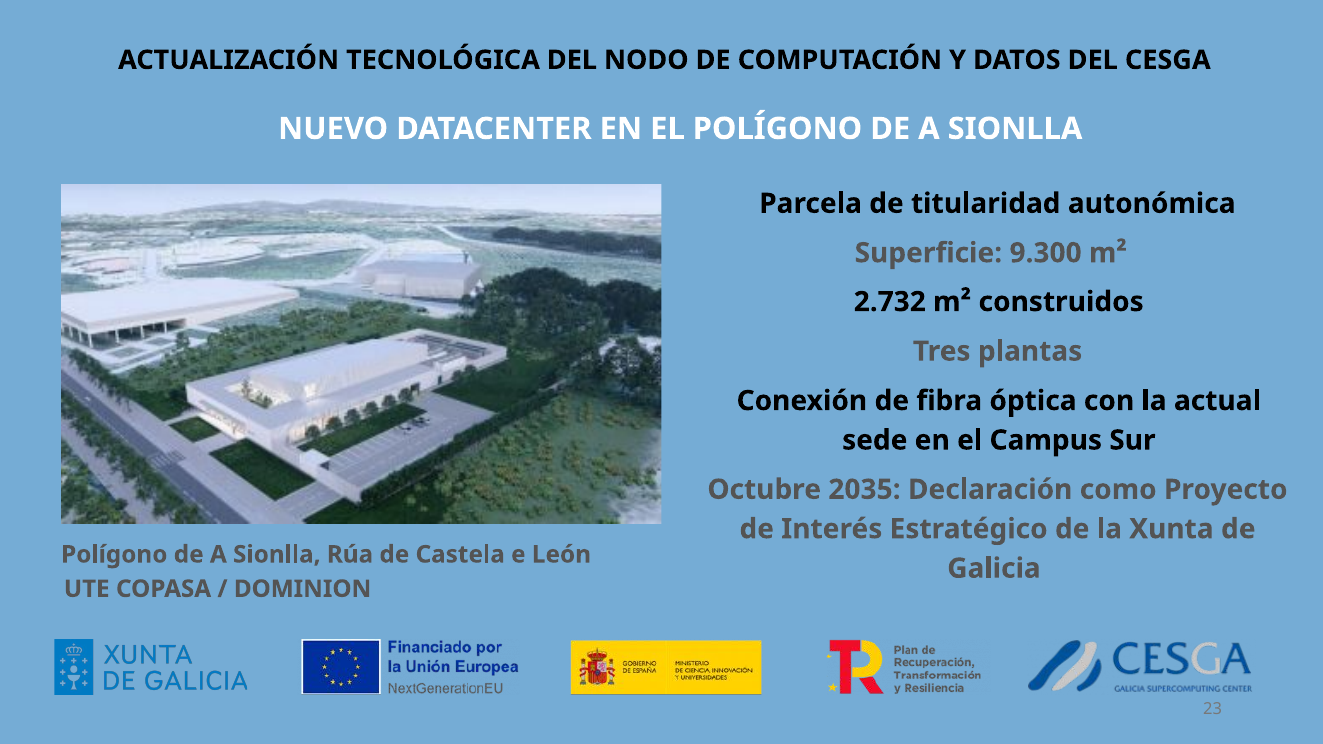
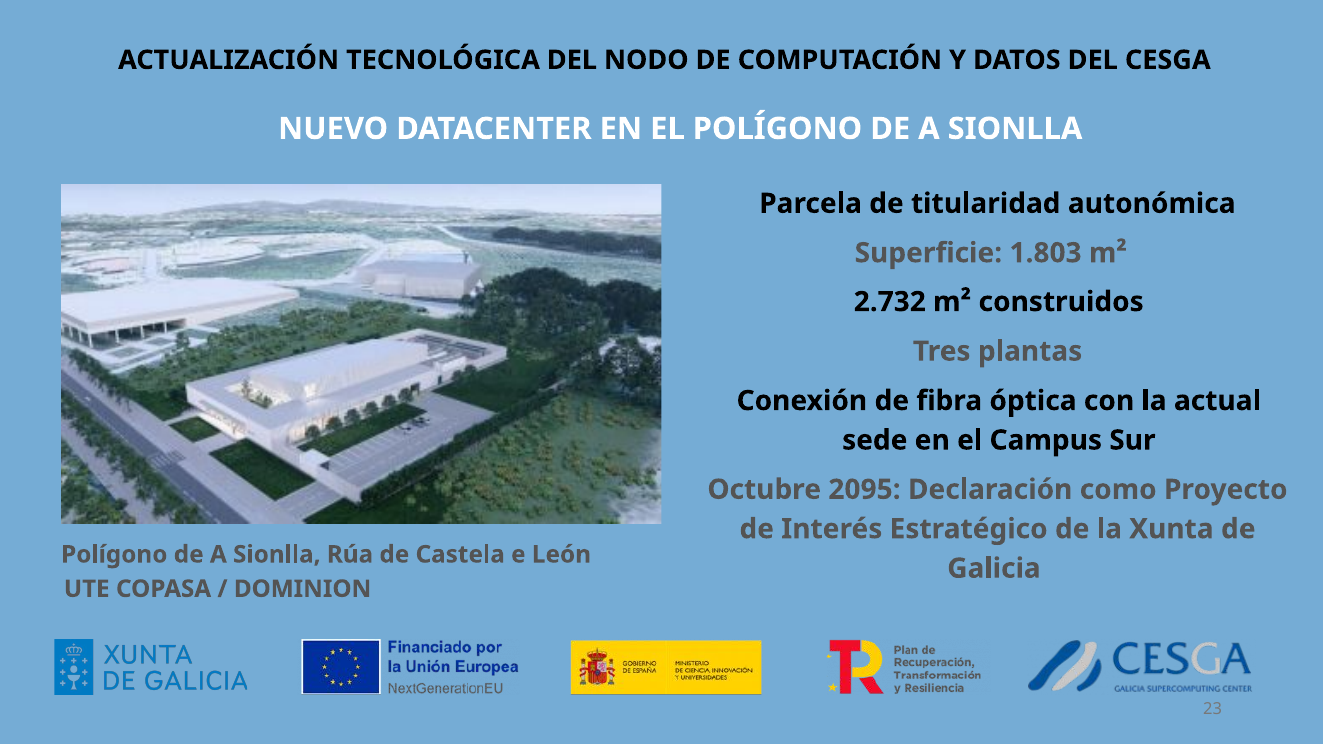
9.300: 9.300 -> 1.803 (1046, 253)
2035: 2035 -> 2095 (864, 490)
